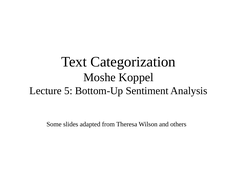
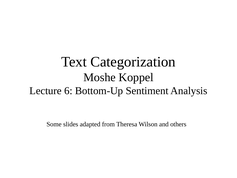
5: 5 -> 6 (68, 91)
